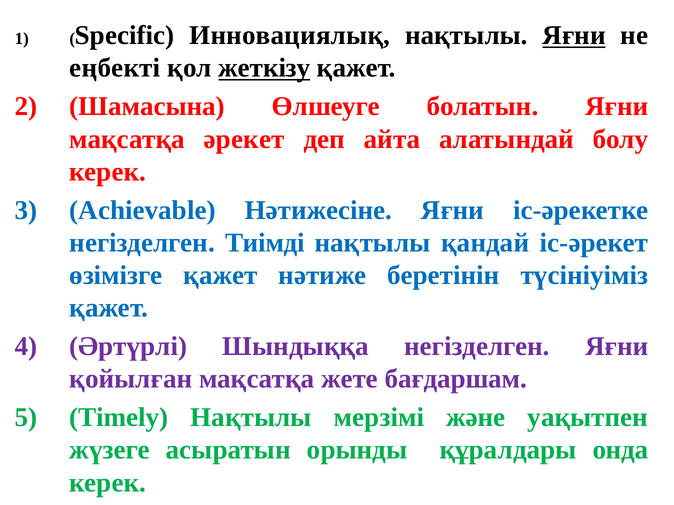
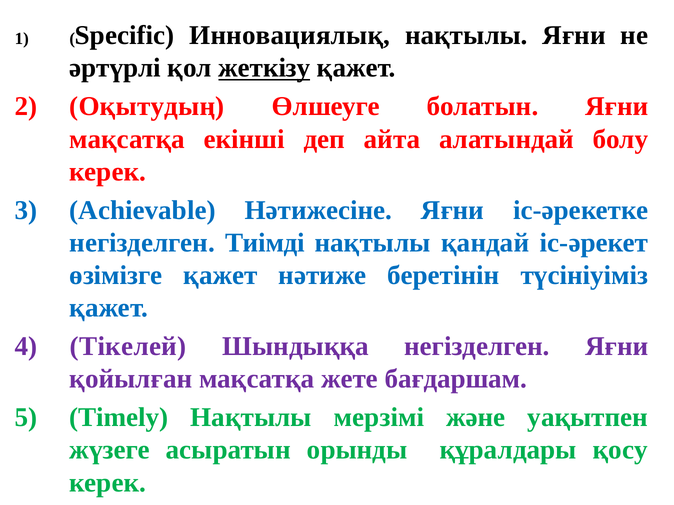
Яғни underline: present -> none (574, 35)
еңбекті: еңбекті -> әртүрлі (115, 68)
Шамасына: Шамасына -> Оқытудың (147, 107)
әрекет: әрекет -> екінші (244, 139)
Әртүрлі: Әртүрлі -> Тікелей (128, 347)
онда: онда -> қосу (620, 450)
